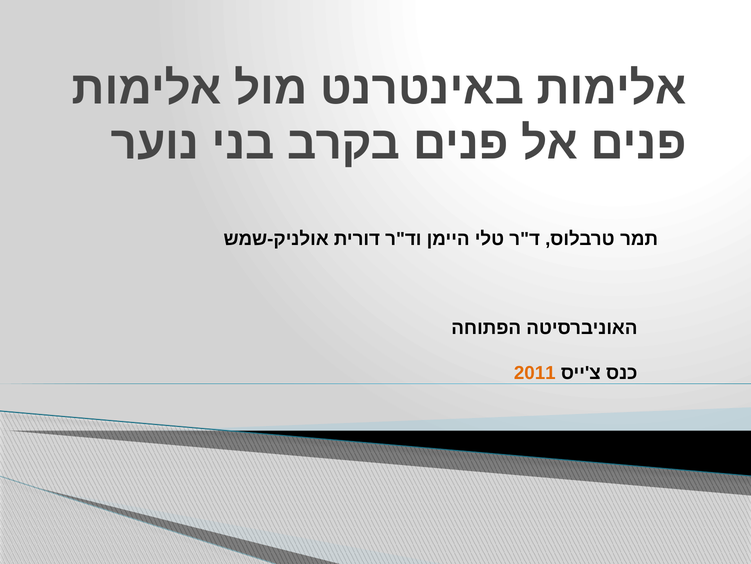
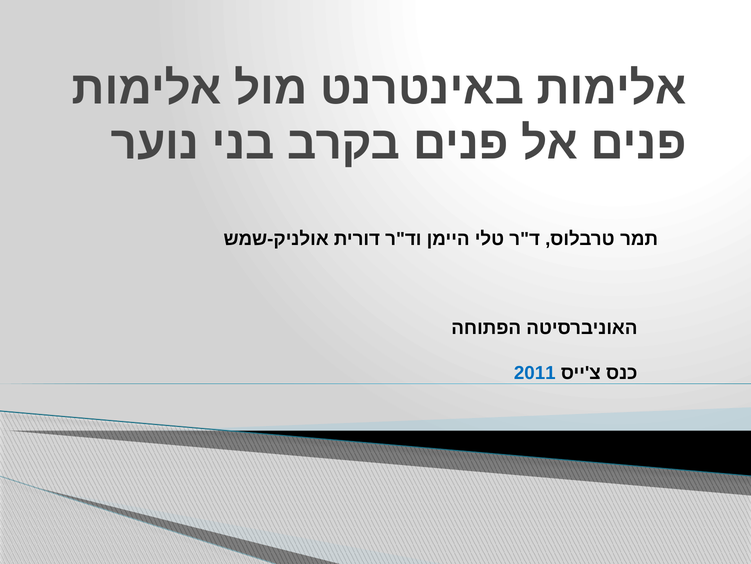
2011 colour: orange -> blue (535, 373)
